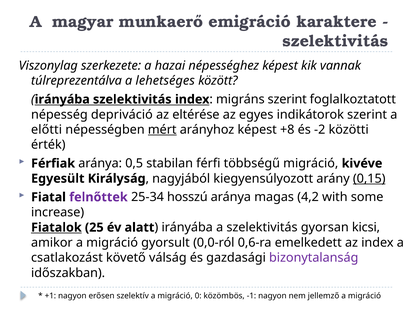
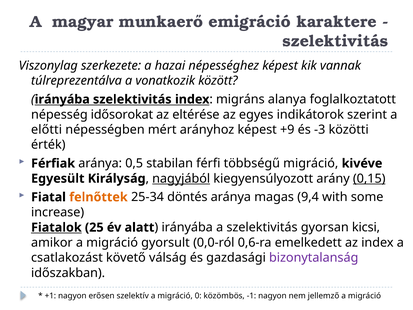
lehetséges: lehetséges -> vonatkozik (165, 81)
migráns szerint: szerint -> alanya (287, 99)
depriváció: depriváció -> idősorokat (122, 114)
mért underline: present -> none (162, 130)
+8: +8 -> +9 (287, 130)
-2: -2 -> -3 (320, 130)
nagyjából underline: none -> present (181, 178)
felnőttek colour: purple -> orange (98, 197)
hosszú: hosszú -> döntés (187, 197)
4,2: 4,2 -> 9,4 (308, 197)
